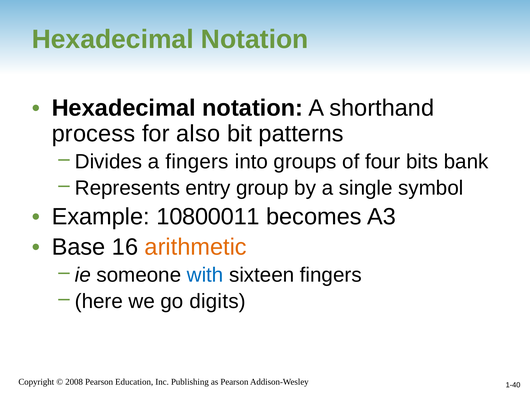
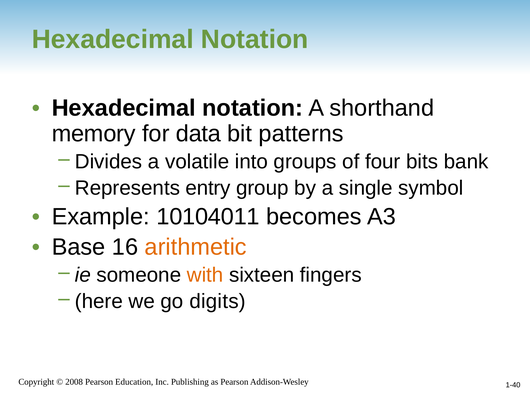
process: process -> memory (94, 133)
also: also -> data (198, 133)
a fingers: fingers -> volatile (197, 161)
10800011: 10800011 -> 10104011 (208, 216)
with colour: blue -> orange (205, 275)
